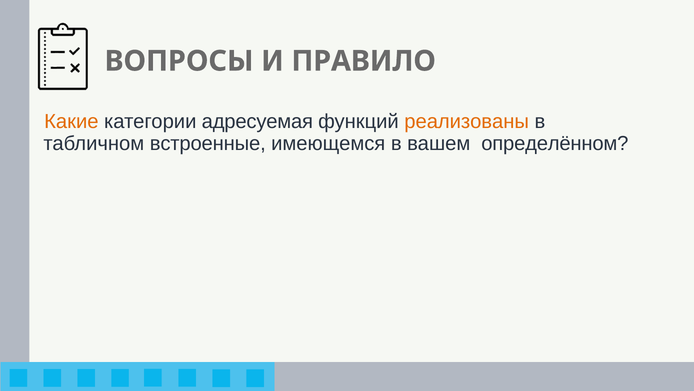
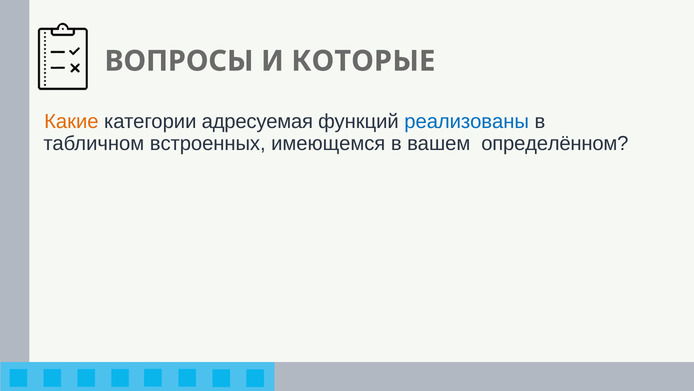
ПРАВИЛО: ПРАВИЛО -> КОТОРЫЕ (363, 61)
реализованы colour: orange -> blue (467, 121)
встроенные: встроенные -> встроенных (208, 143)
